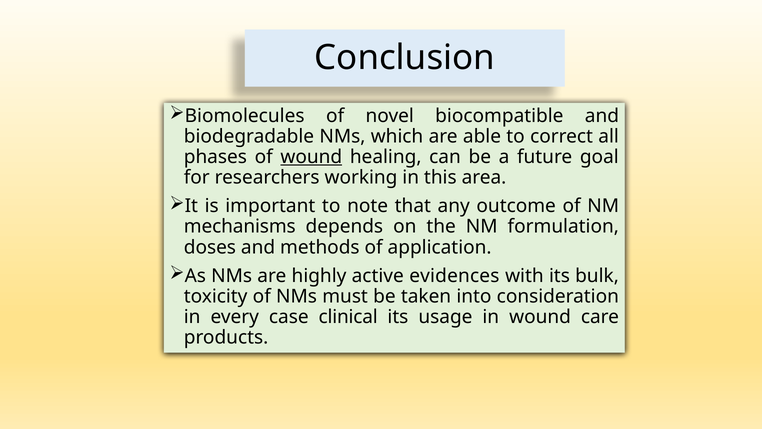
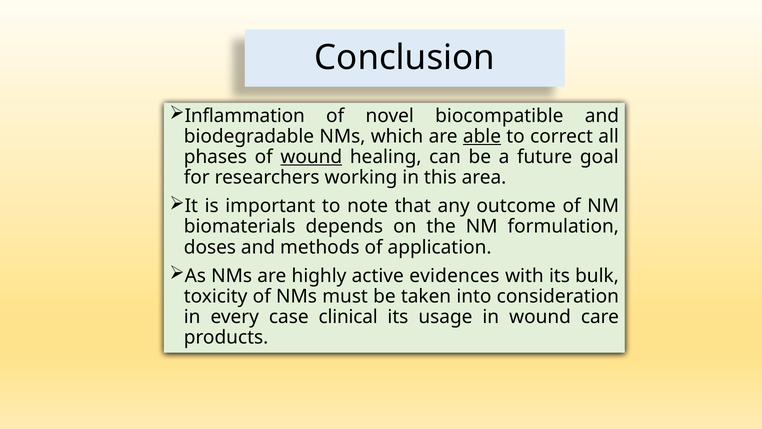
Biomolecules: Biomolecules -> Inflammation (245, 116)
able underline: none -> present (482, 136)
mechanisms: mechanisms -> biomaterials (240, 226)
